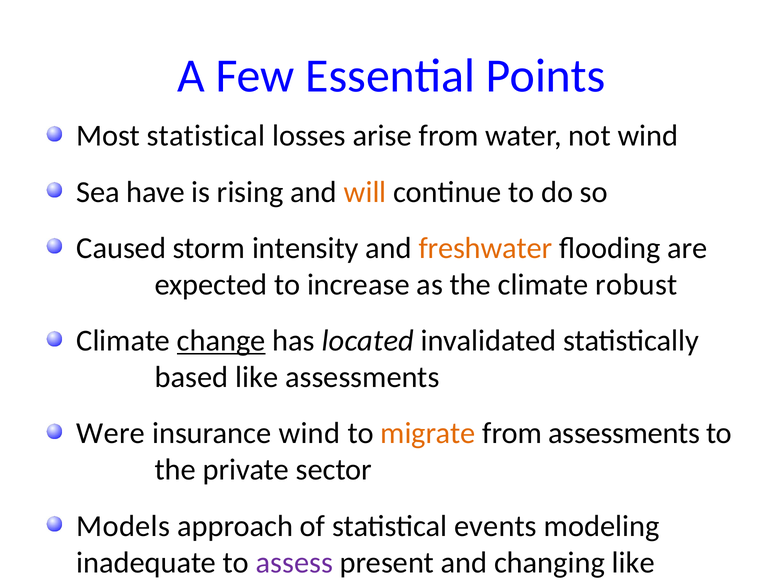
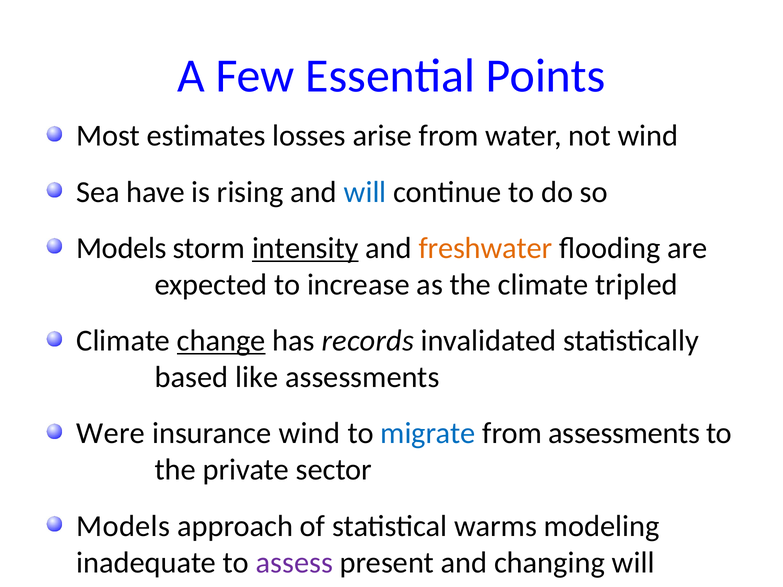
Most statistical: statistical -> estimates (206, 136)
will colour: orange -> blue (365, 192)
Caused: Caused -> Models (121, 248)
intensity underline: none -> present (305, 248)
robust: robust -> tripled (636, 285)
located: located -> records (368, 341)
migrate colour: orange -> blue (428, 434)
events: events -> warms (496, 526)
changing like: like -> will (633, 563)
